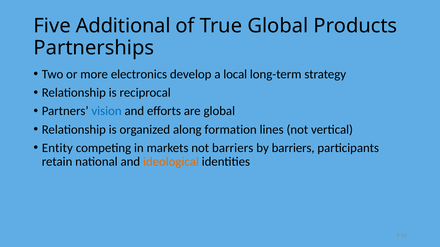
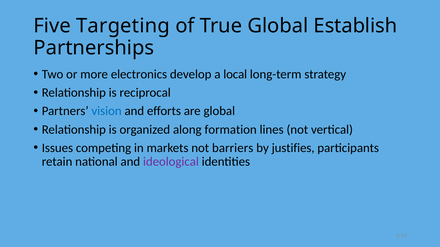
Additional: Additional -> Targeting (123, 26)
Products: Products -> Establish (355, 26)
Entity: Entity -> Issues (57, 148)
by barriers: barriers -> justifies (293, 148)
ideological colour: orange -> purple (171, 162)
